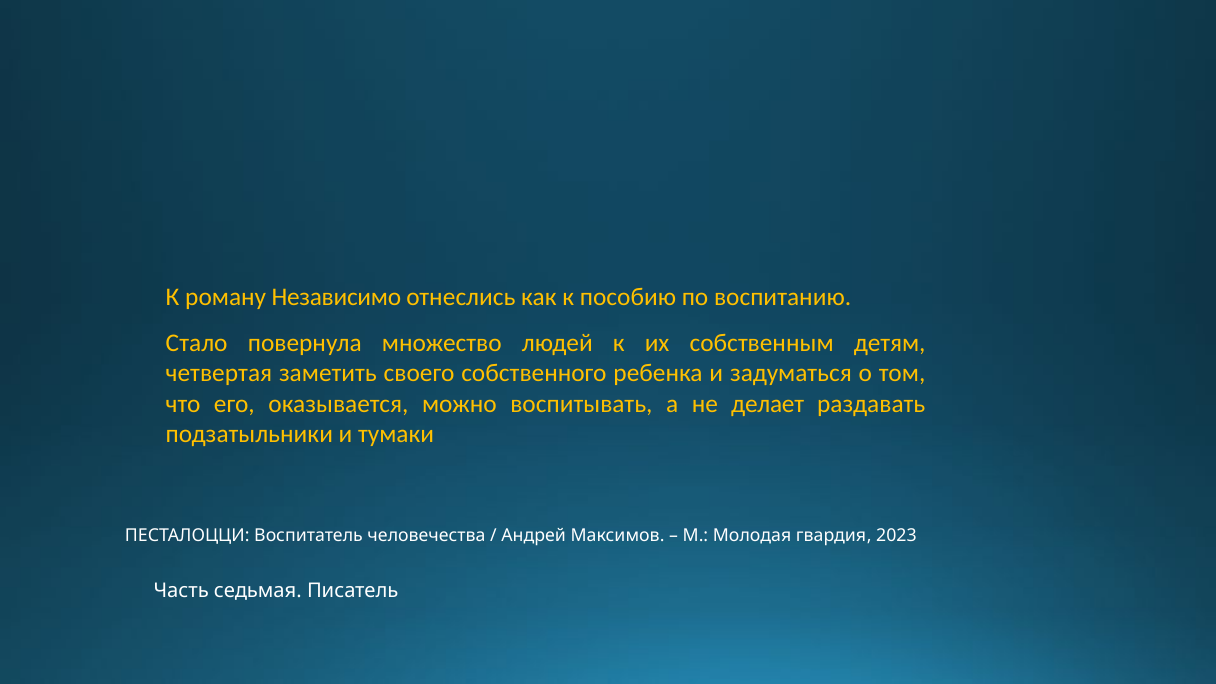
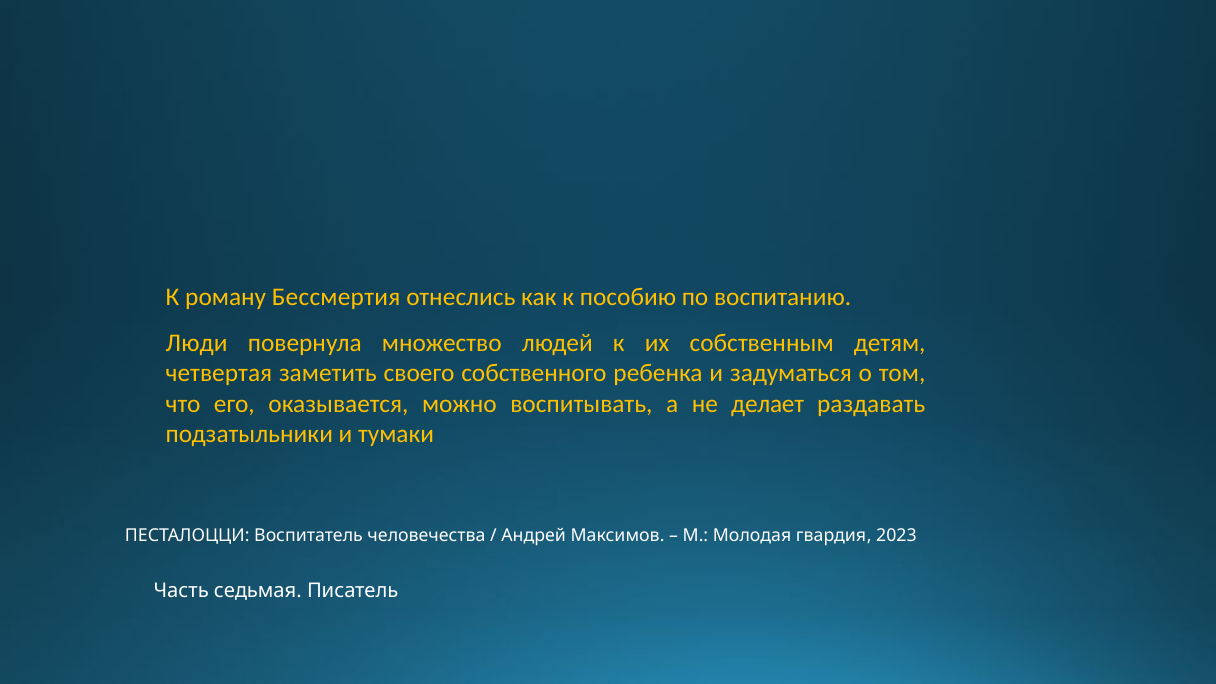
Независимо: Независимо -> Бессмертия (336, 298)
Стало: Стало -> Люди (197, 343)
